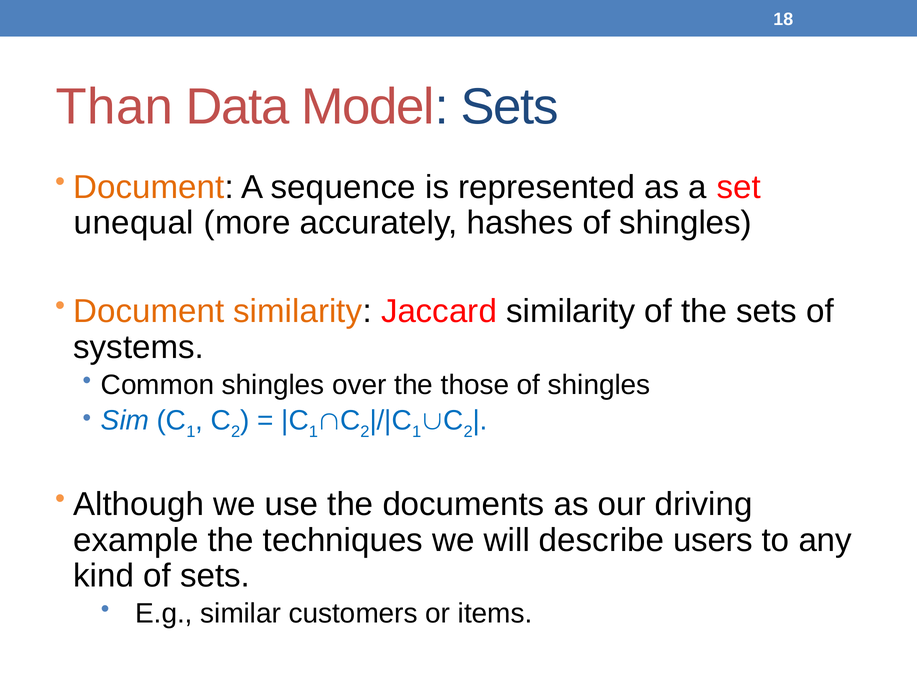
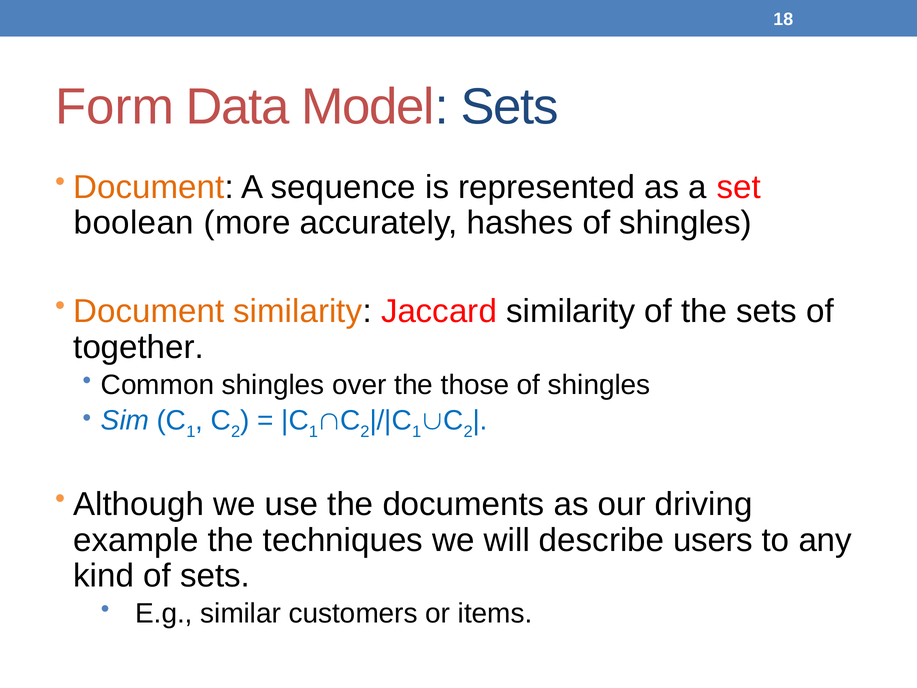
Than: Than -> Form (115, 107)
unequal: unequal -> boolean (134, 223)
systems: systems -> together (139, 347)
